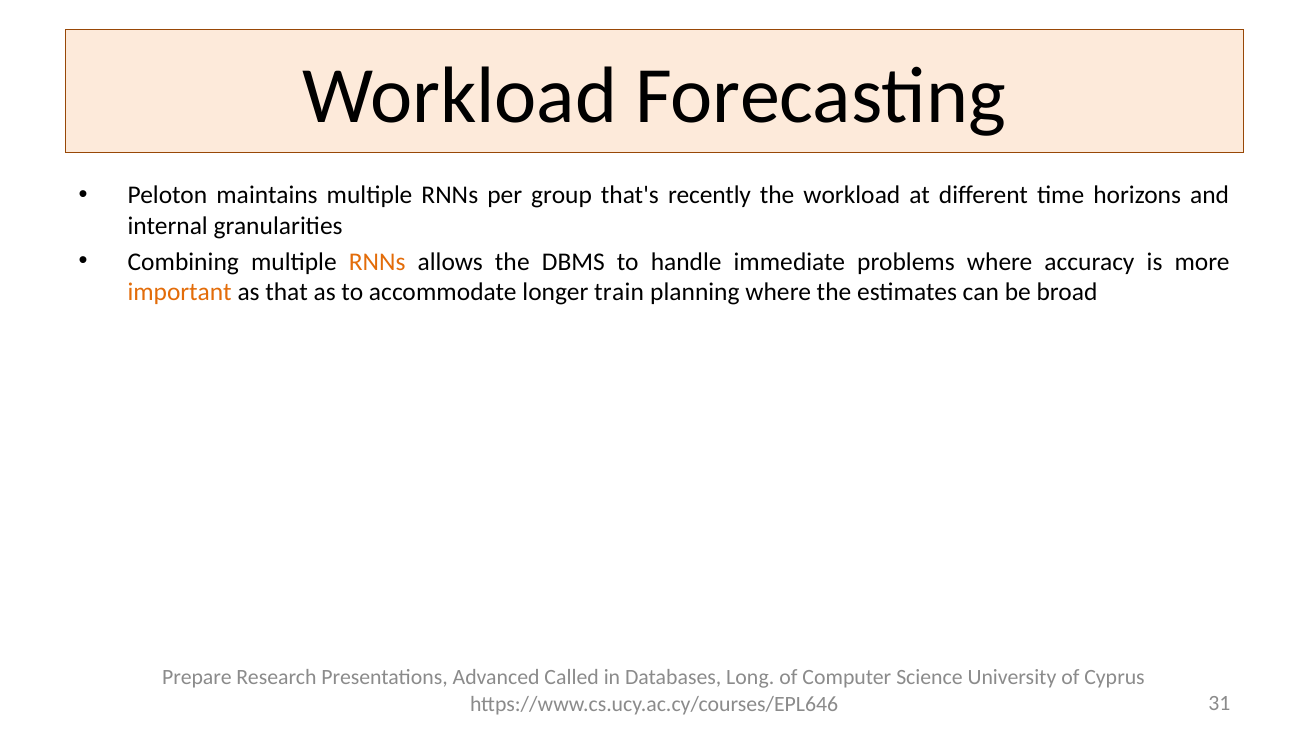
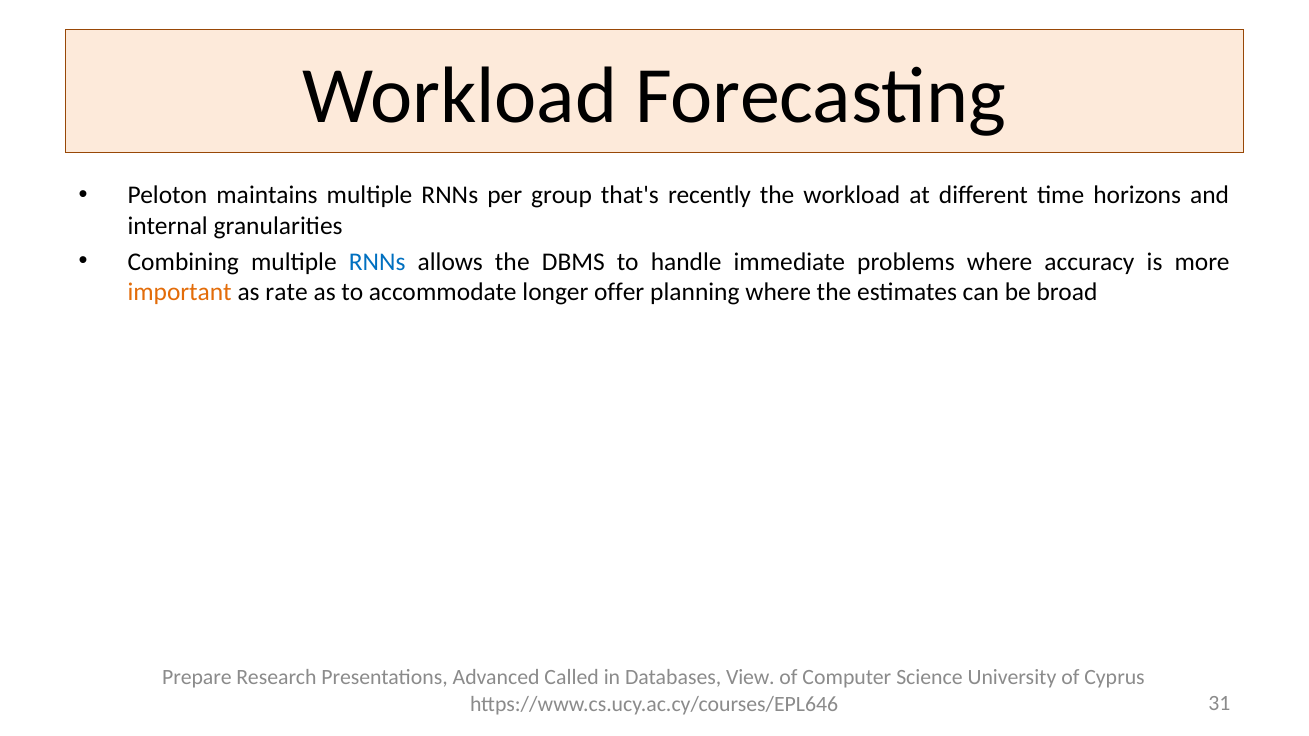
RNNs colour: orange -> blue (377, 262)
that: that -> rate (287, 292)
train: train -> offer (619, 292)
Long: Long -> View (750, 678)
